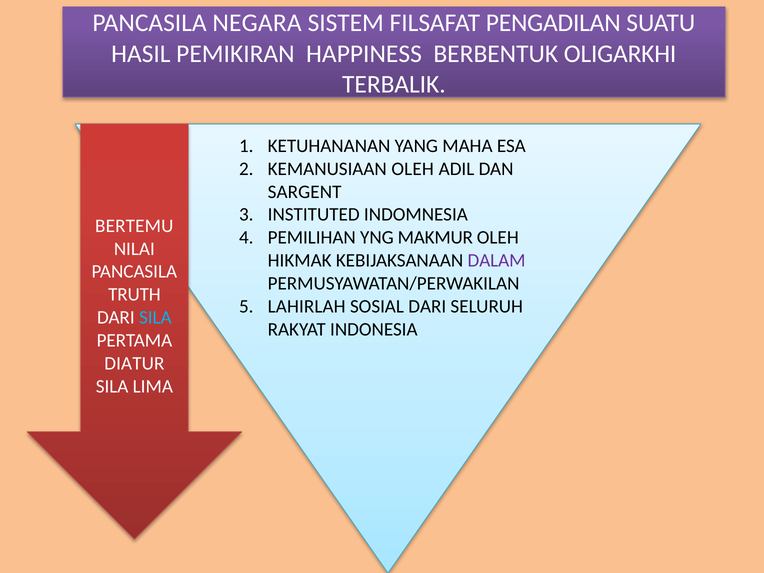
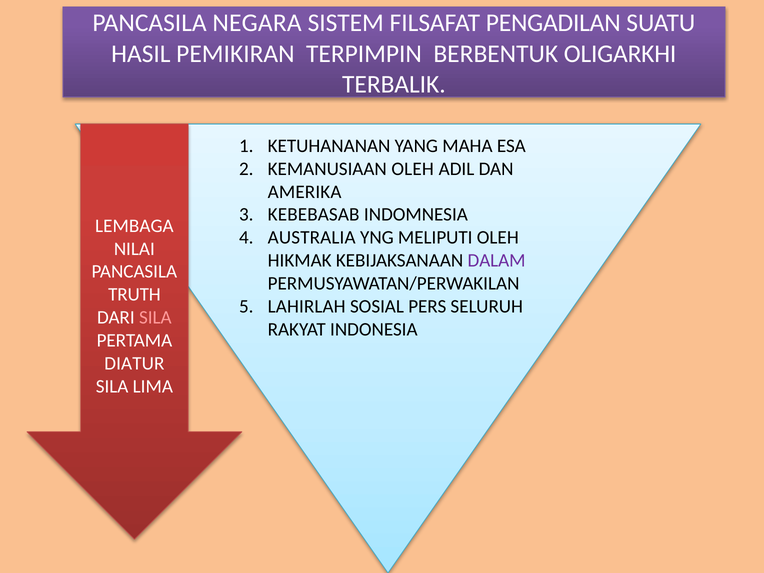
HAPPINESS: HAPPINESS -> TERPIMPIN (364, 54)
SARGENT: SARGENT -> AMERIKA (305, 192)
INSTITUTED: INSTITUTED -> KEBEBASAB (314, 215)
BERTEMU: BERTEMU -> LEMBAGA (134, 226)
PEMILIHAN: PEMILIHAN -> AUSTRALIA (312, 238)
MAKMUR: MAKMUR -> MELIPUTI (435, 238)
SOSIAL DARI: DARI -> PERS (427, 306)
SILA colour: light blue -> pink (155, 318)
